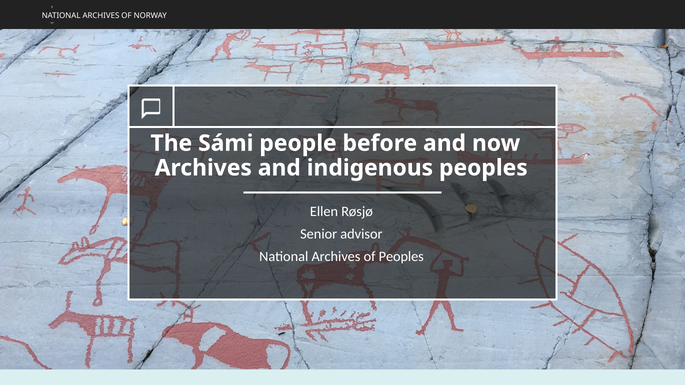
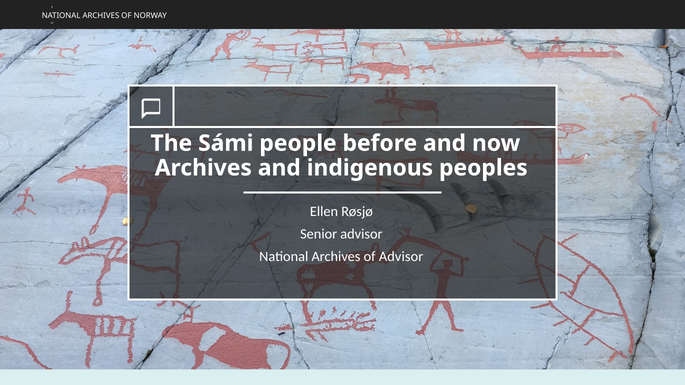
of Peoples: Peoples -> Advisor (401, 257)
